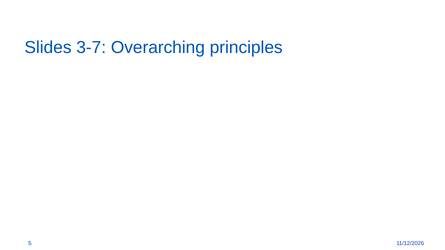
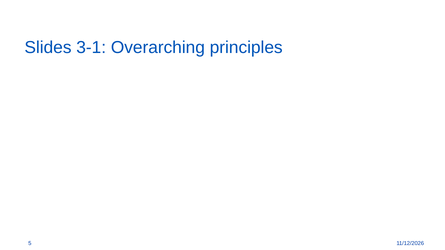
3-7: 3-7 -> 3-1 (91, 47)
